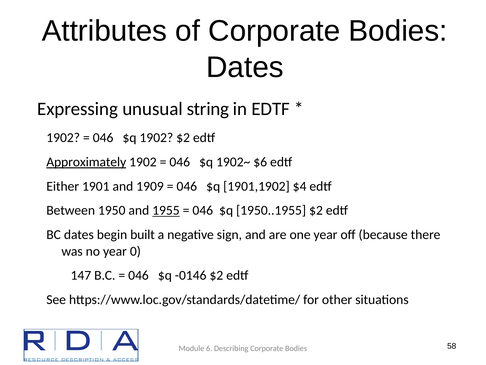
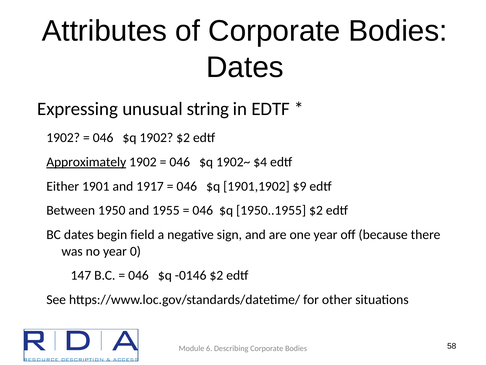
$6: $6 -> $4 (260, 162)
1909: 1909 -> 1917 (150, 186)
$4: $4 -> $9 (300, 186)
1955 underline: present -> none (166, 210)
built: built -> field (142, 234)
